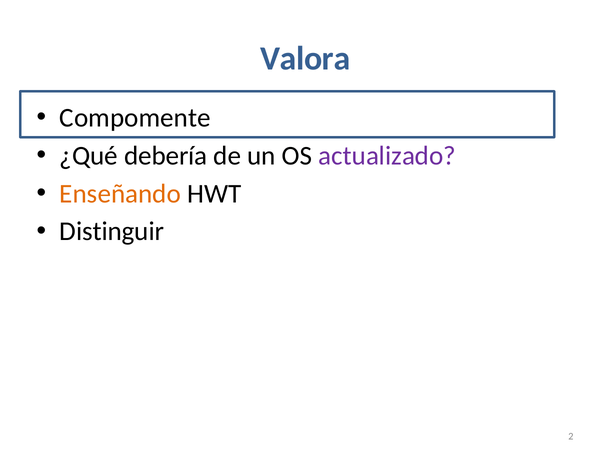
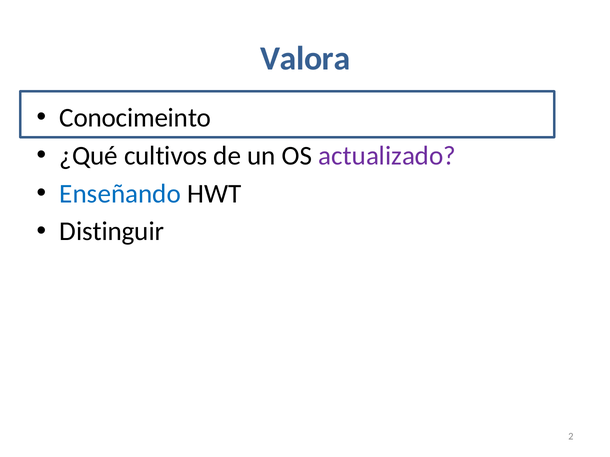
Compomente: Compomente -> Conocimeinto (135, 118)
debería: debería -> cultivos (166, 156)
Enseñando colour: orange -> blue (120, 194)
